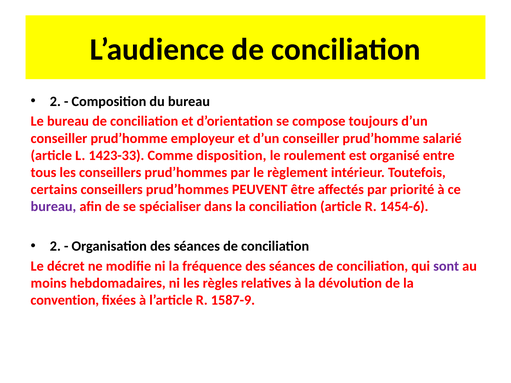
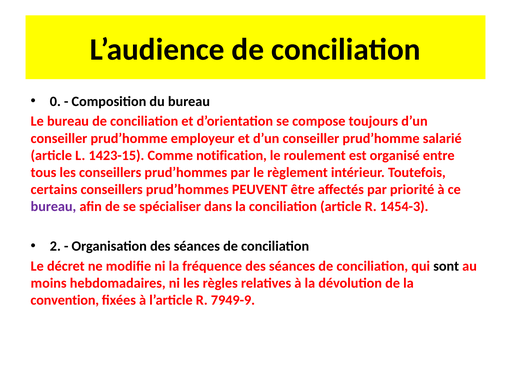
2: 2 -> 0 (55, 101)
1423-33: 1423-33 -> 1423-15 (116, 155)
disposition: disposition -> notification (232, 155)
1454-6: 1454-6 -> 1454-3 (404, 207)
sont colour: purple -> black (446, 266)
1587-9: 1587-9 -> 7949-9 (233, 300)
